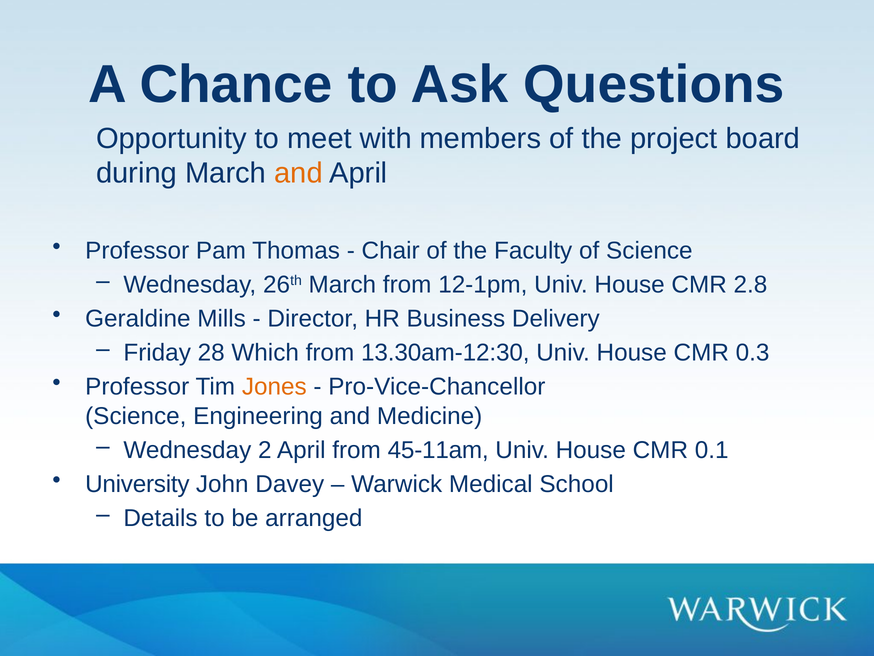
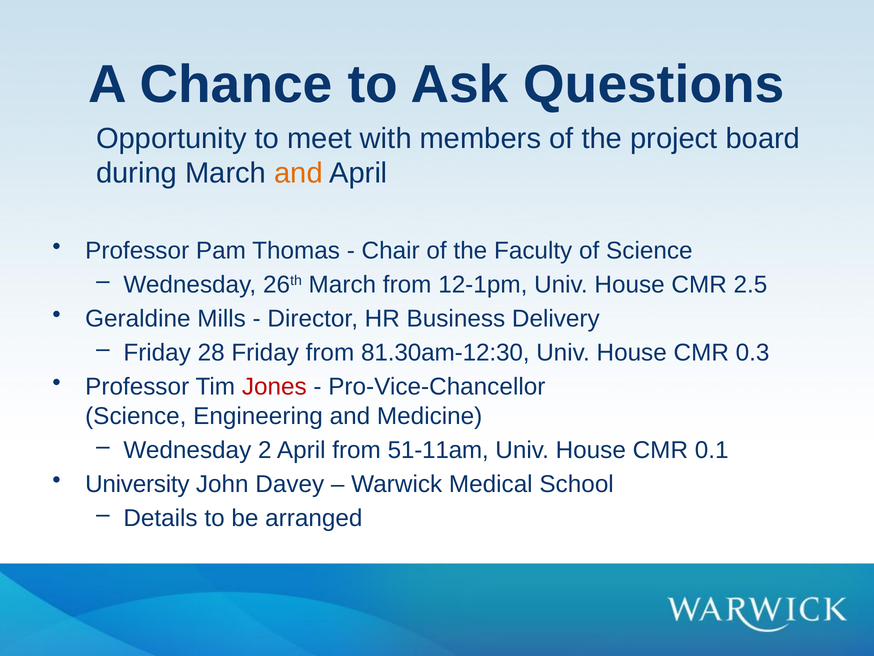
2.8: 2.8 -> 2.5 (750, 285)
28 Which: Which -> Friday (265, 353)
13.30am-12:30: 13.30am-12:30 -> 81.30am-12:30 (445, 353)
Jones colour: orange -> red (274, 387)
45-11am: 45-11am -> 51-11am (438, 450)
